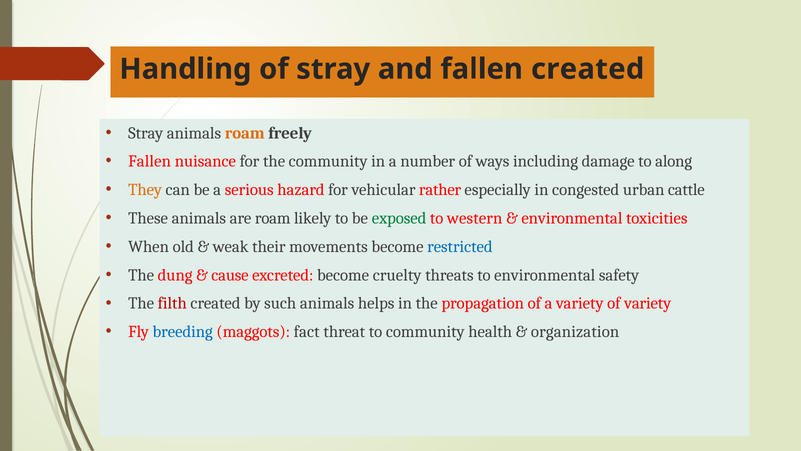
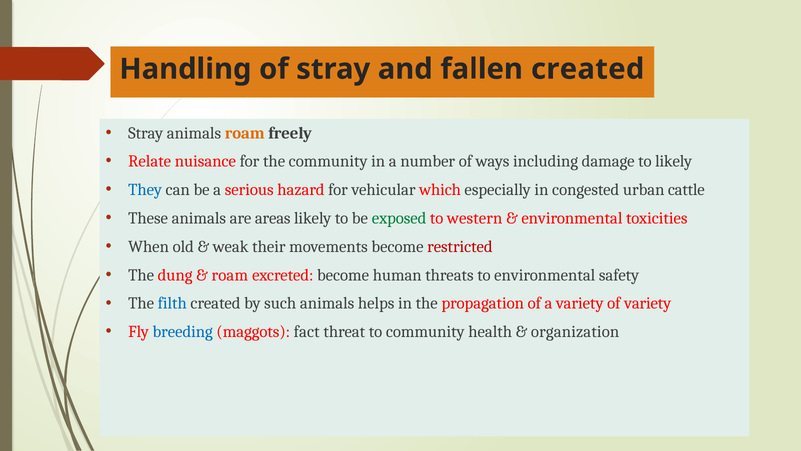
Fallen: Fallen -> Relate (150, 161)
to along: along -> likely (674, 161)
They colour: orange -> blue (145, 190)
rather: rather -> which (440, 190)
are roam: roam -> areas (273, 218)
restricted colour: blue -> red (460, 246)
cause: cause -> roam (230, 275)
cruelty: cruelty -> human (397, 275)
filth colour: red -> blue (172, 303)
